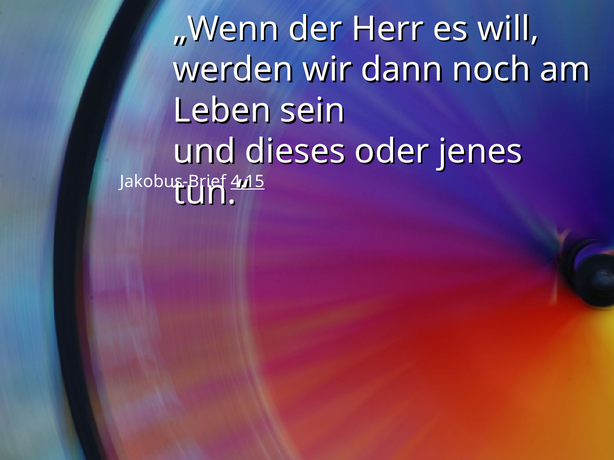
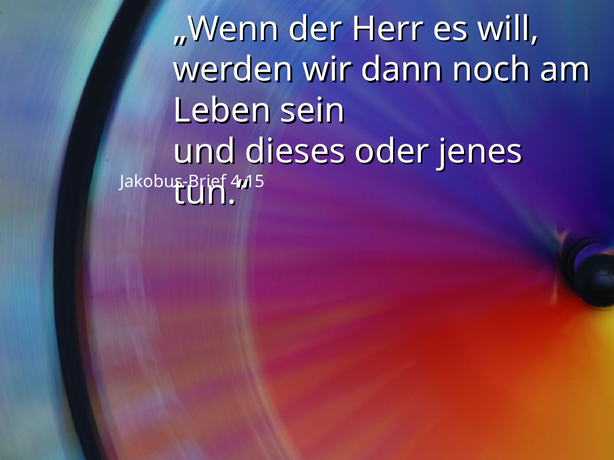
4,15 underline: present -> none (247, 182)
